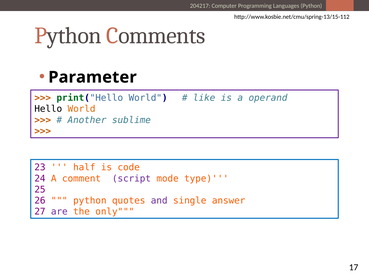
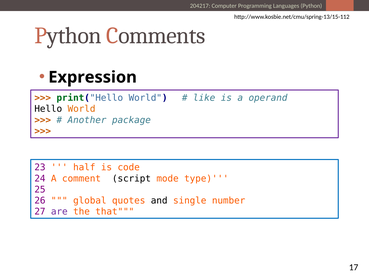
Parameter: Parameter -> Expression (93, 77)
sublime: sublime -> package (131, 120)
script colour: purple -> black (131, 179)
python: python -> global (90, 201)
and colour: purple -> black (159, 201)
answer: answer -> number (229, 201)
only: only -> that (115, 212)
